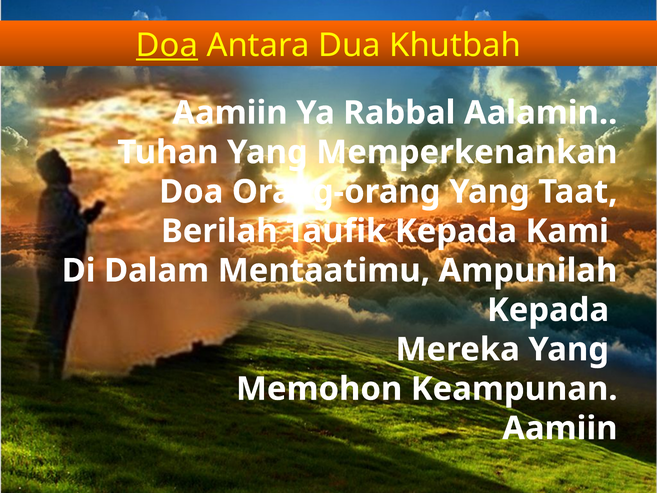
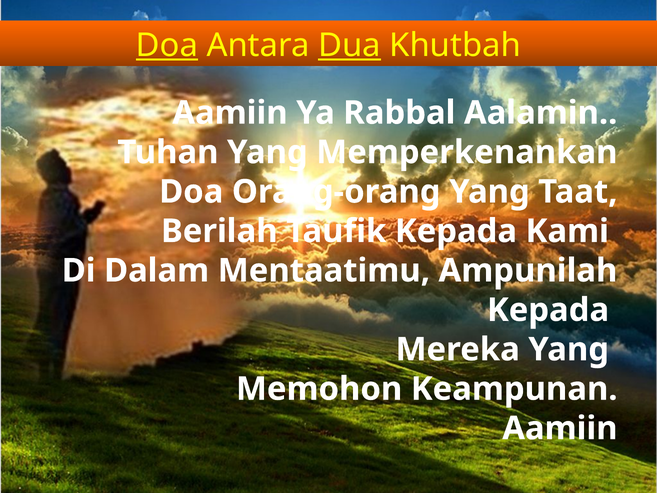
Dua underline: none -> present (349, 45)
